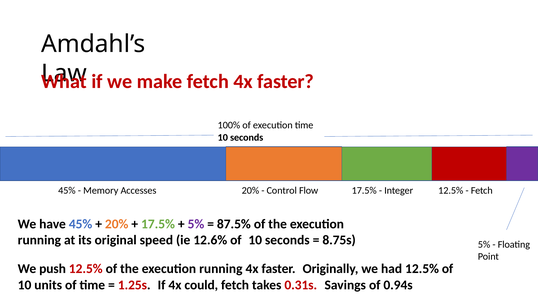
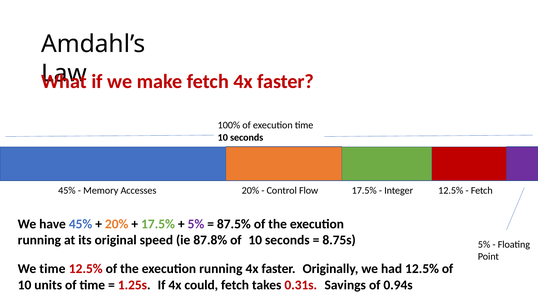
12.6%: 12.6% -> 87.8% (210, 241)
We push: push -> time (52, 269)
